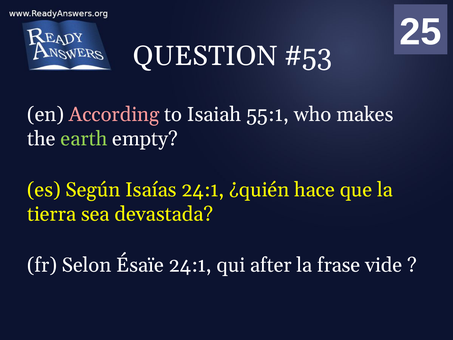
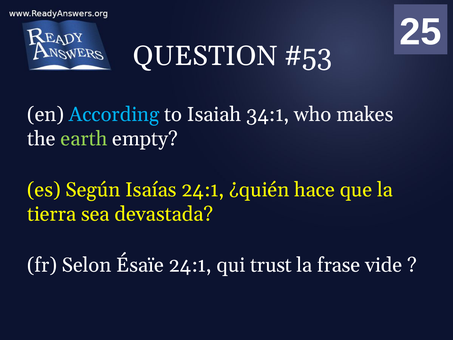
According colour: pink -> light blue (114, 115)
55:1: 55:1 -> 34:1 (268, 115)
after: after -> trust (271, 265)
